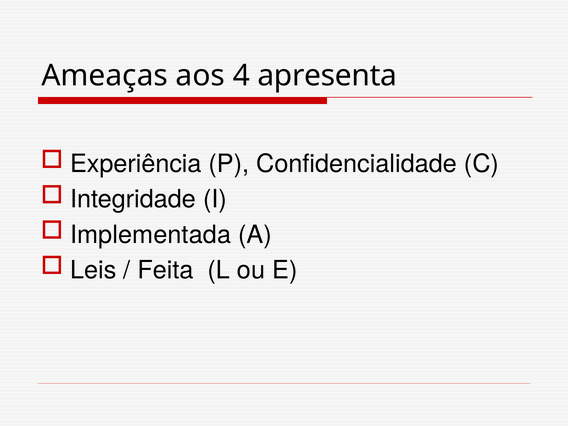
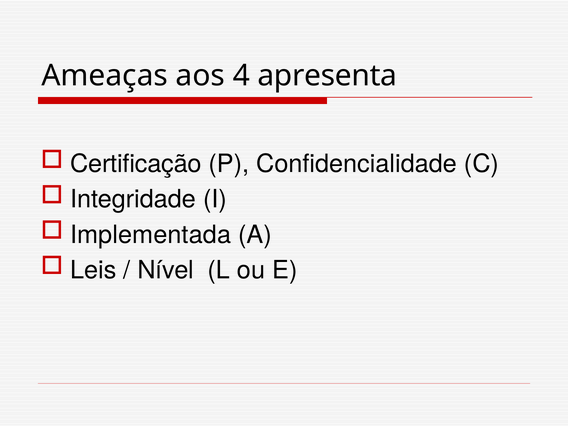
Experiência: Experiência -> Certificação (136, 164)
Feita: Feita -> Nível (166, 270)
